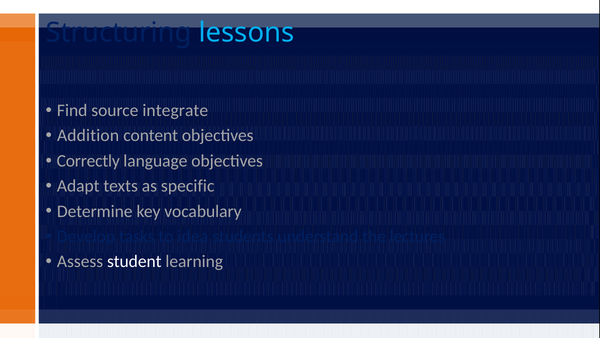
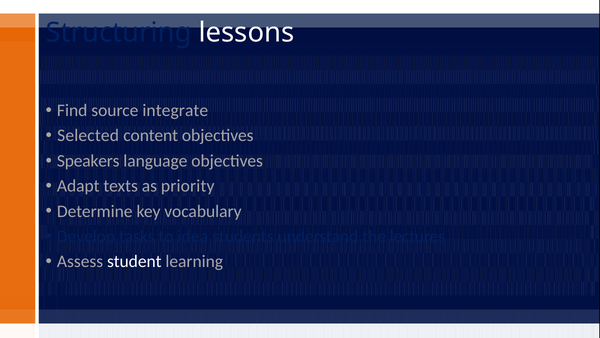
lessons colour: light blue -> white (246, 33)
Addition: Addition -> Selected (88, 136)
Correctly: Correctly -> Speakers (88, 161)
specific: specific -> priority (188, 186)
